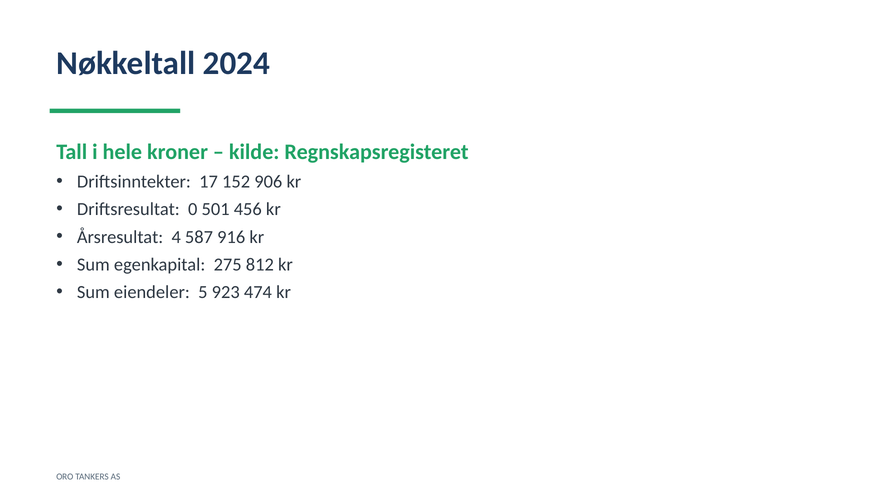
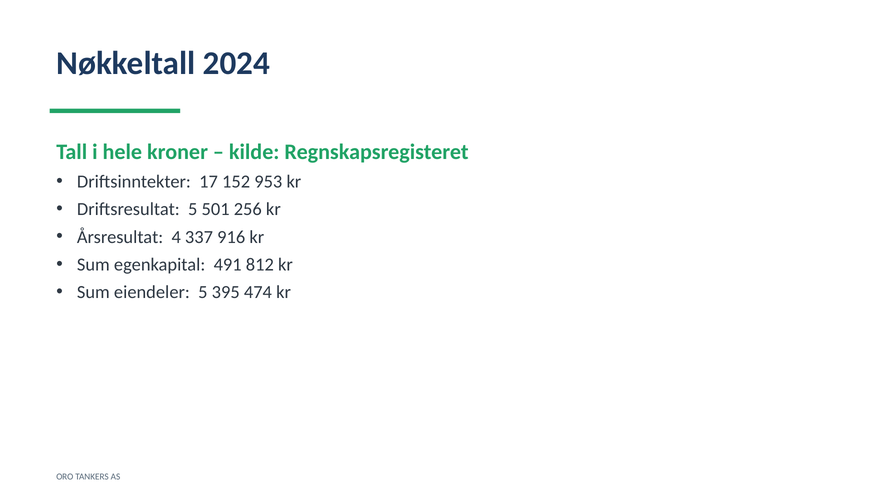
906: 906 -> 953 (268, 182)
Driftsresultat 0: 0 -> 5 (193, 209)
456: 456 -> 256 (248, 209)
587: 587 -> 337 (199, 237)
275: 275 -> 491 (228, 265)
923: 923 -> 395 (226, 292)
